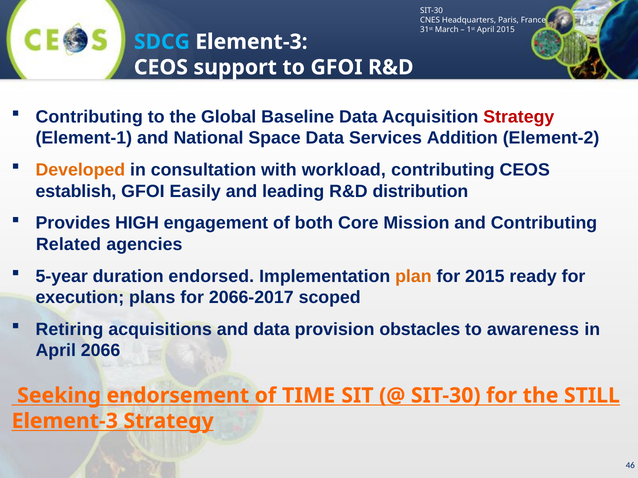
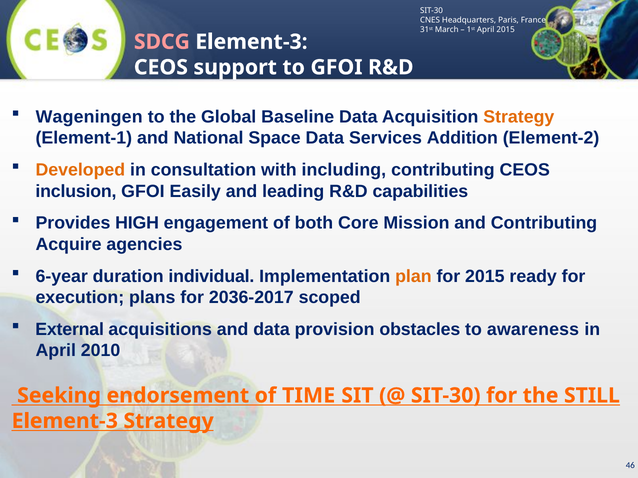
SDCG colour: light blue -> pink (162, 42)
Contributing: Contributing -> Wageningen (89, 117)
Strategy colour: red -> orange (519, 117)
workload: workload -> including (344, 170)
establish: establish -> inclusion (76, 191)
distribution: distribution -> capabilities (420, 191)
Related: Related -> Acquire (69, 245)
5-year: 5-year -> 6-year (62, 277)
endorsed: endorsed -> individual (211, 277)
2066-2017: 2066-2017 -> 2036-2017 (251, 298)
Retiring: Retiring -> External (70, 330)
2066: 2066 -> 2010 (101, 351)
